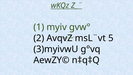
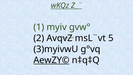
AewZY© underline: none -> present (51, 60)
